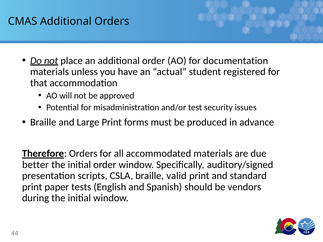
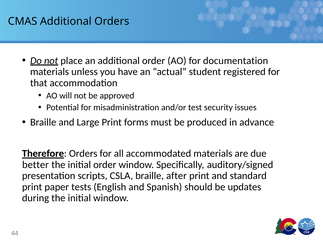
valid: valid -> after (176, 176)
vendors: vendors -> updates (244, 187)
